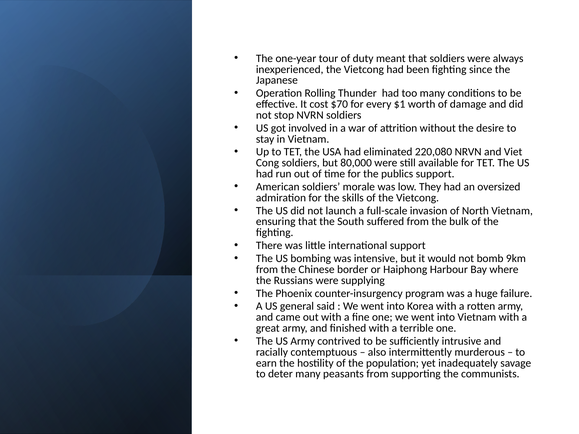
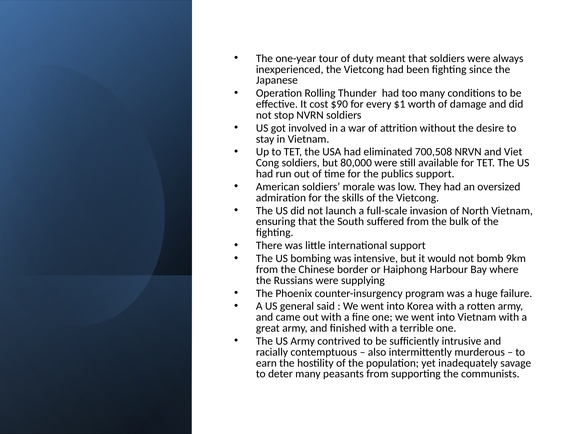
$70: $70 -> $90 (339, 104)
220,080: 220,080 -> 700,508 (434, 152)
